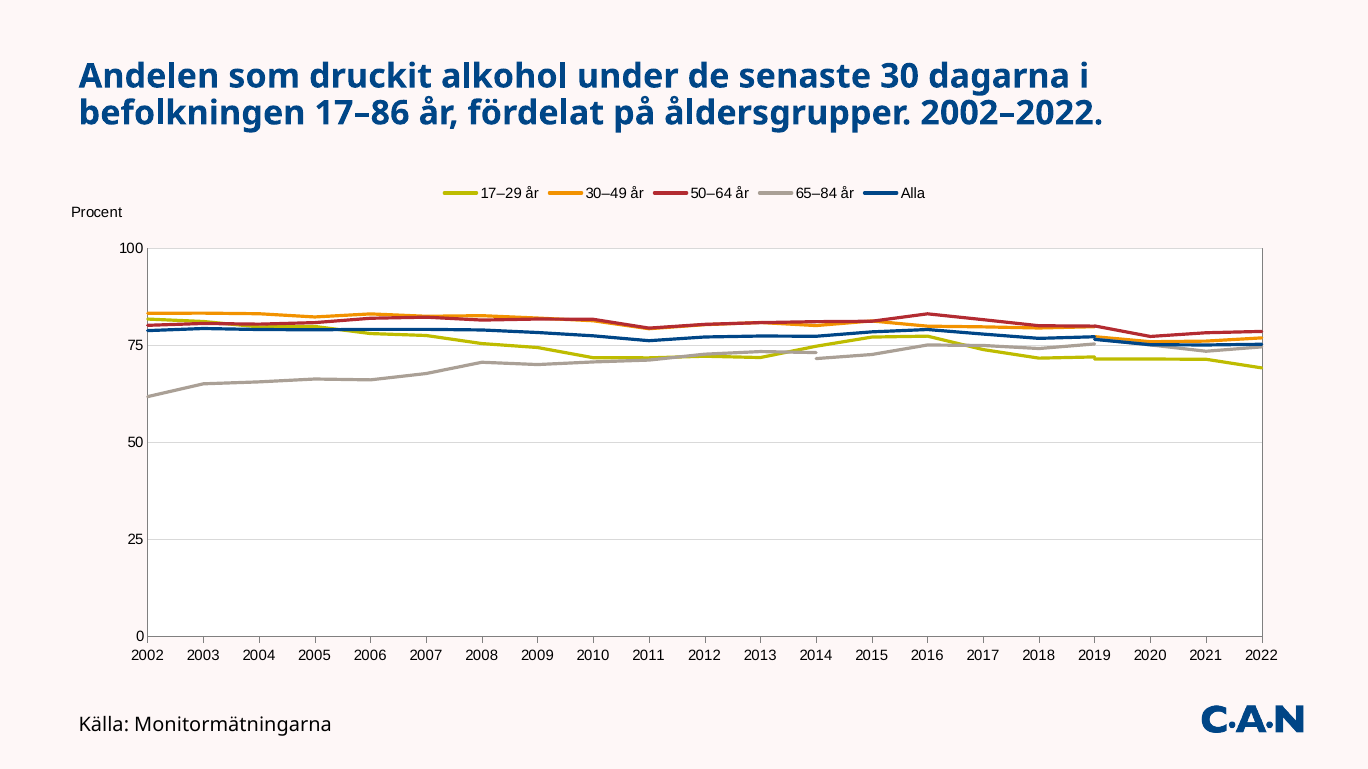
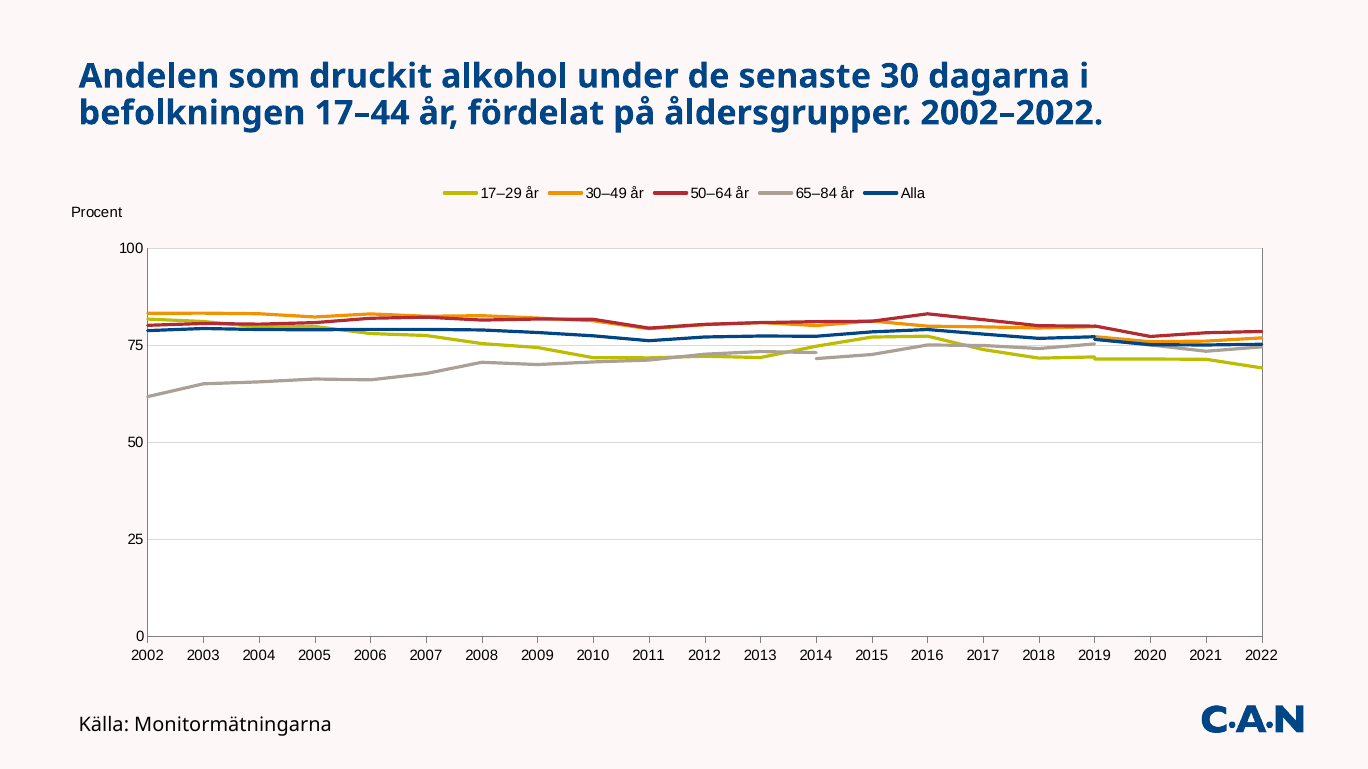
17–86: 17–86 -> 17–44 (362, 113)
